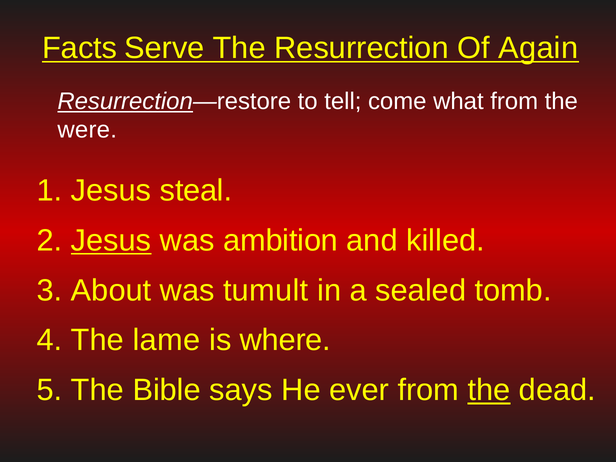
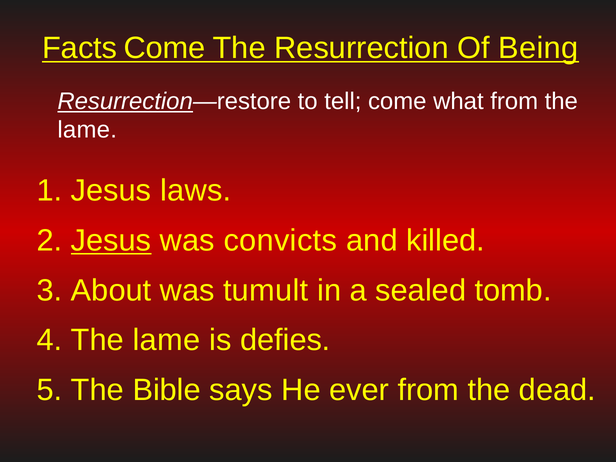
Facts Serve: Serve -> Come (165, 48)
Again: Again -> Being (538, 48)
were: were -> lame (87, 130)
steal: steal -> laws (196, 191)
ambition: ambition -> convicts (280, 240)
where: where -> defies (285, 340)
the underline: present -> none (489, 390)
